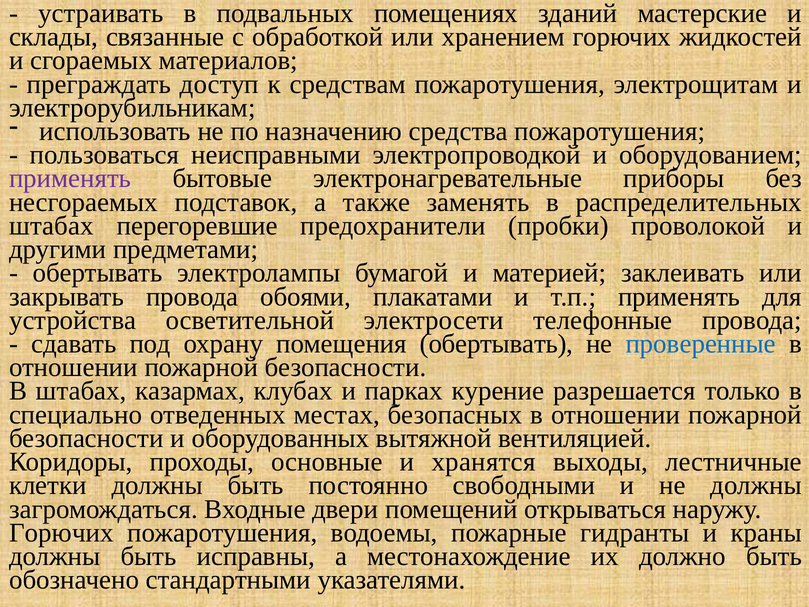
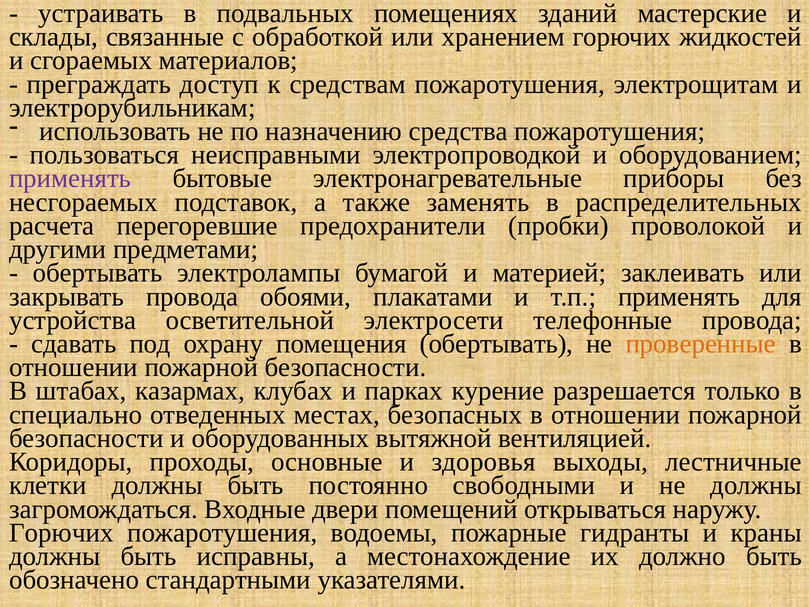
штабах: штабах -> расчета (52, 226)
проверенные colour: blue -> orange (701, 344)
хранятся: хранятся -> здоровья (484, 462)
